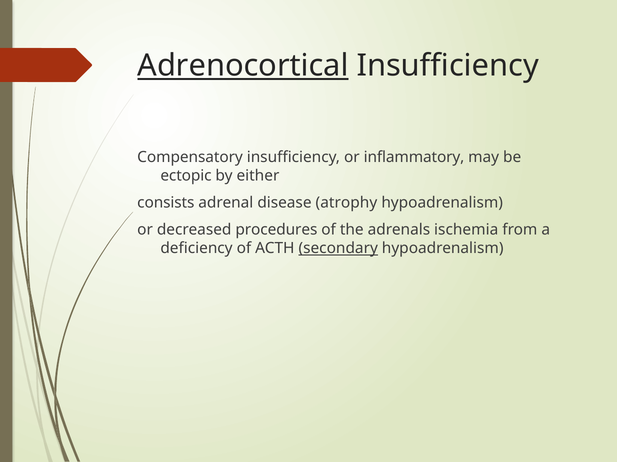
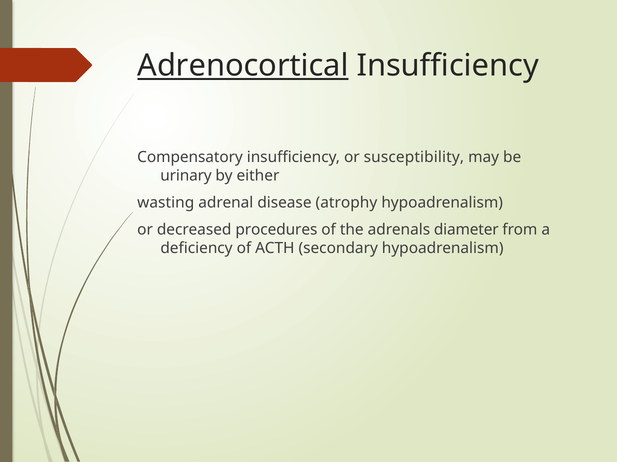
inflammatory: inflammatory -> susceptibility (414, 157)
ectopic: ectopic -> urinary (186, 176)
consists: consists -> wasting (166, 203)
ischemia: ischemia -> diameter (466, 230)
secondary underline: present -> none (338, 249)
